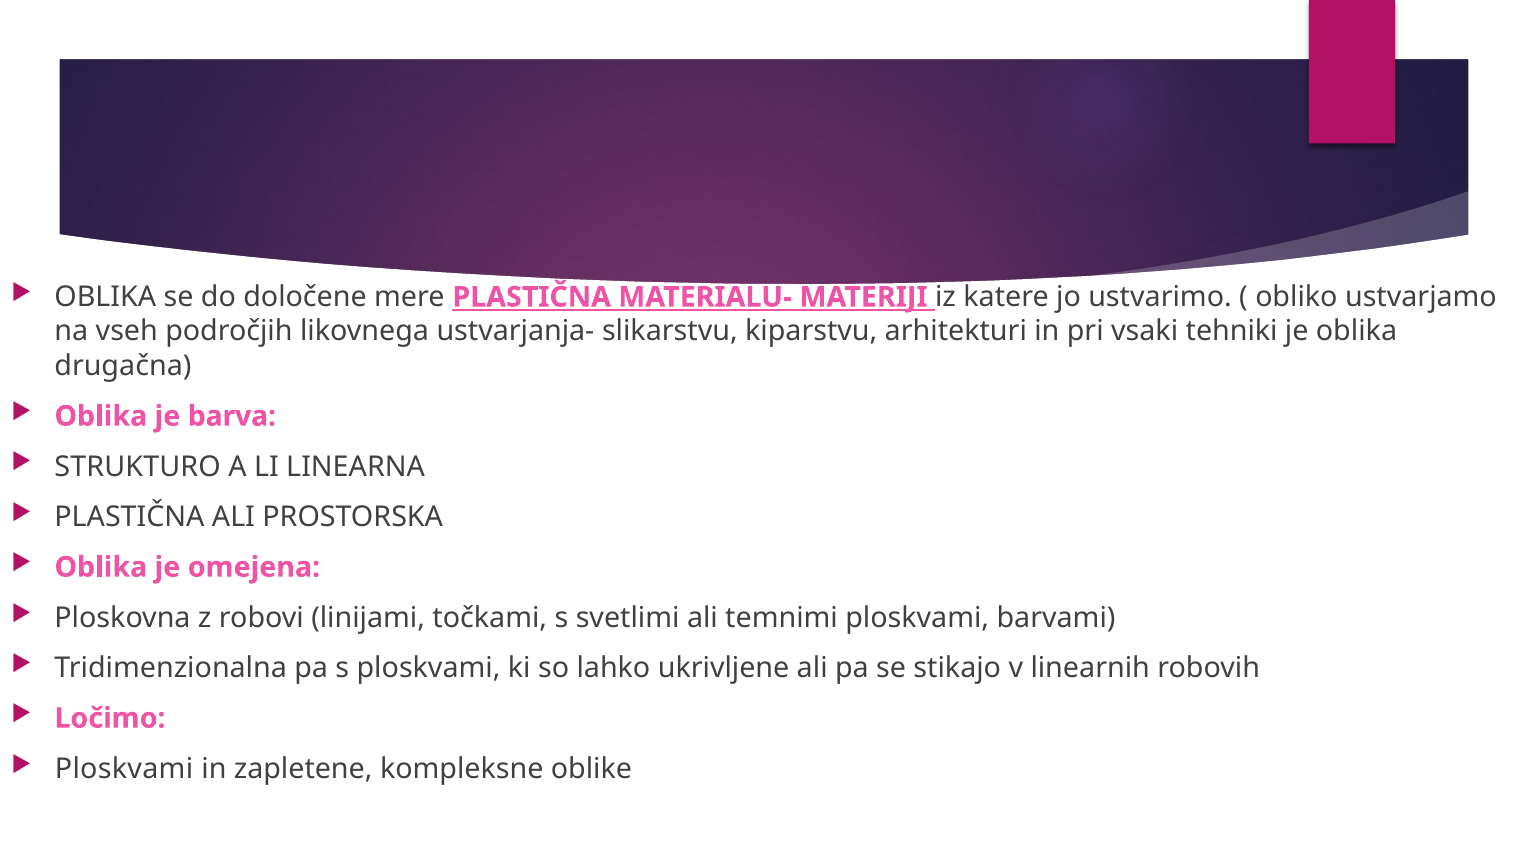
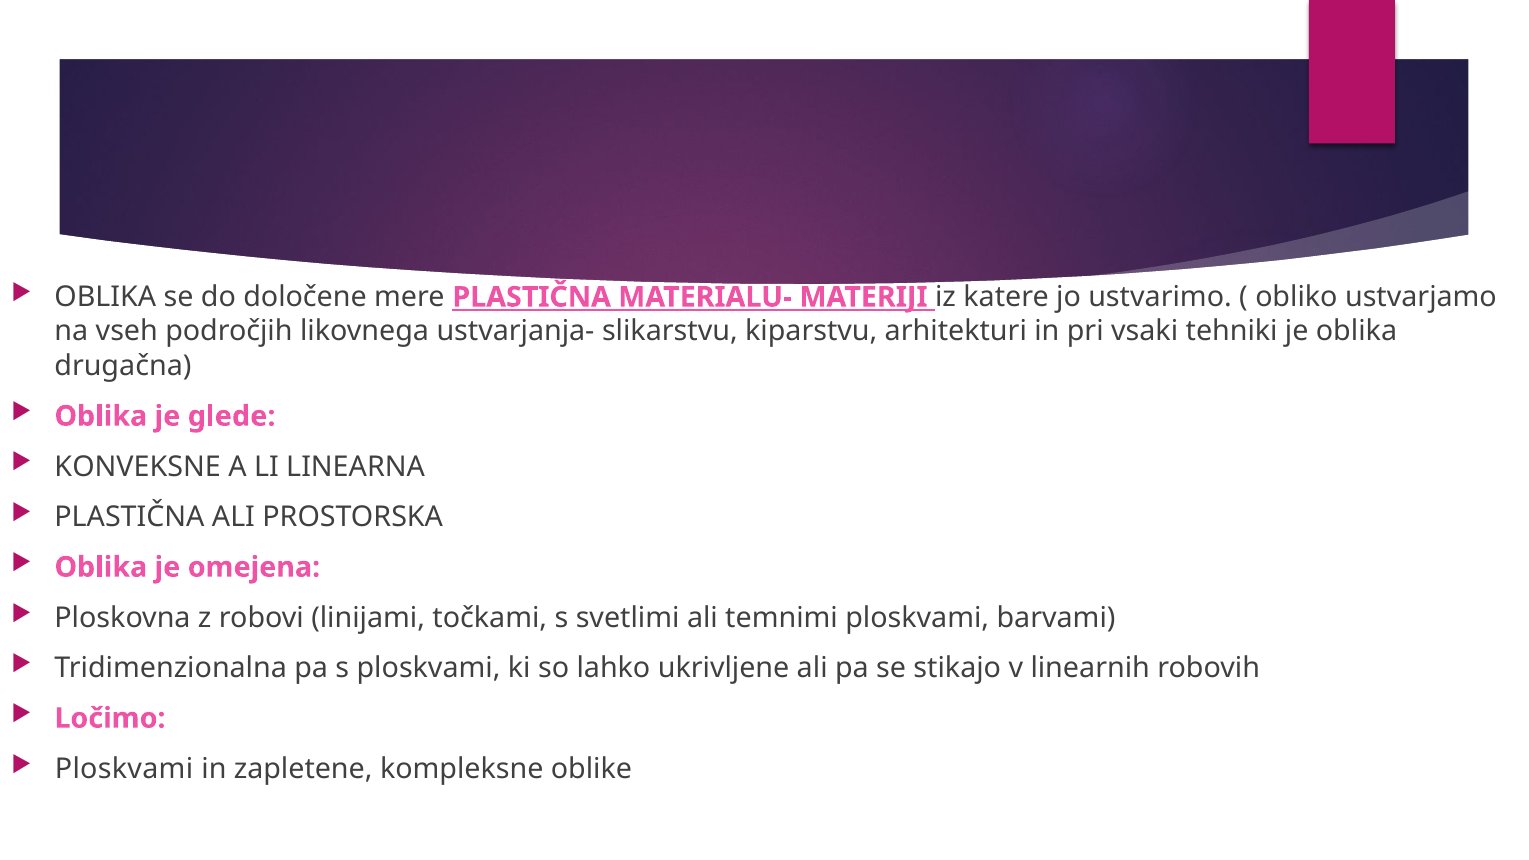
barva: barva -> glede (232, 416)
STRUKTURO: STRUKTURO -> KONVEKSNE (138, 467)
